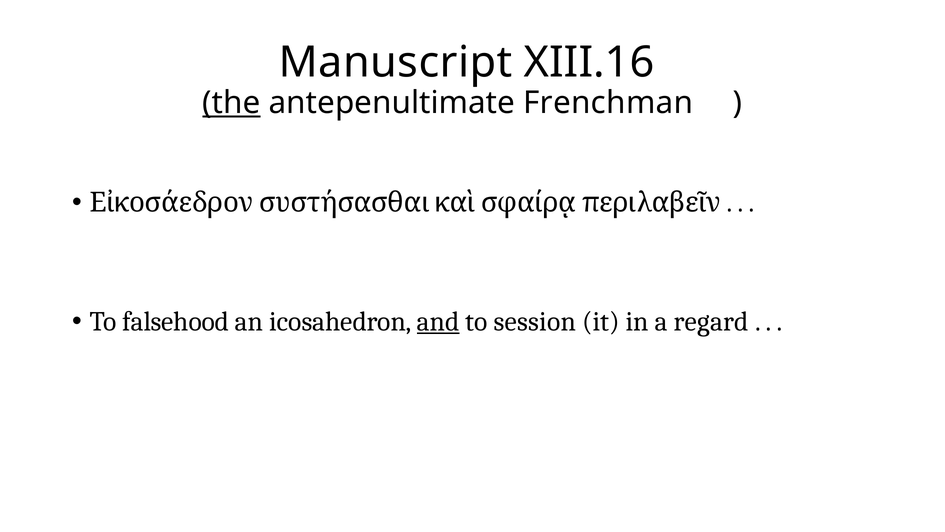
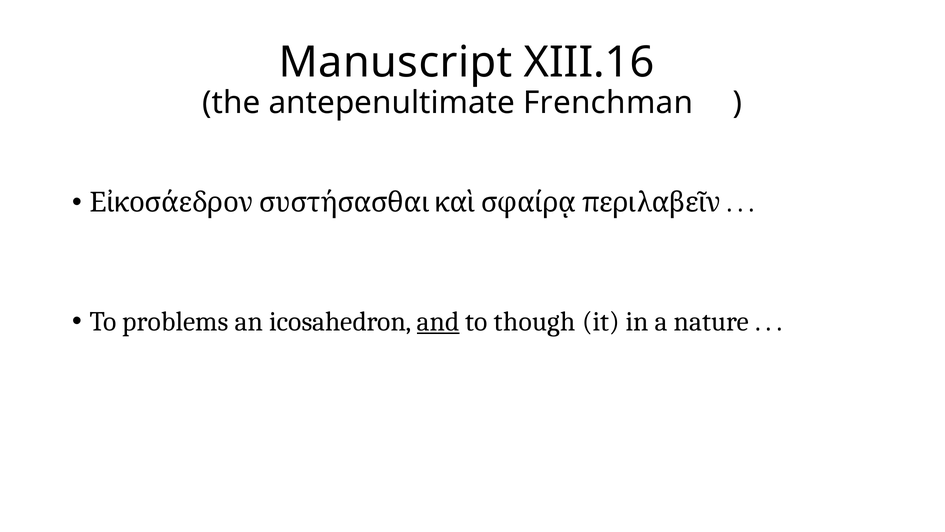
the underline: present -> none (231, 103)
falsehood: falsehood -> problems (176, 321)
session: session -> though (535, 321)
regard: regard -> nature (711, 321)
